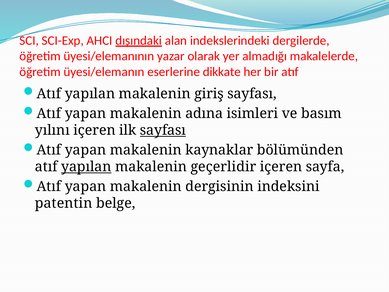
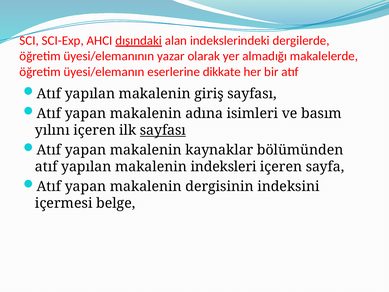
yapılan underline: present -> none (86, 167)
geçerlidir: geçerlidir -> indeksleri (224, 167)
patentin: patentin -> içermesi (64, 203)
